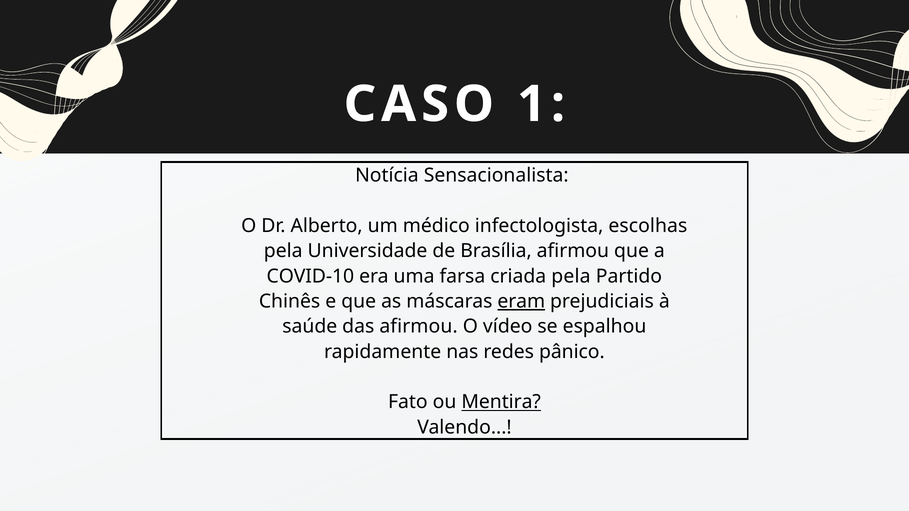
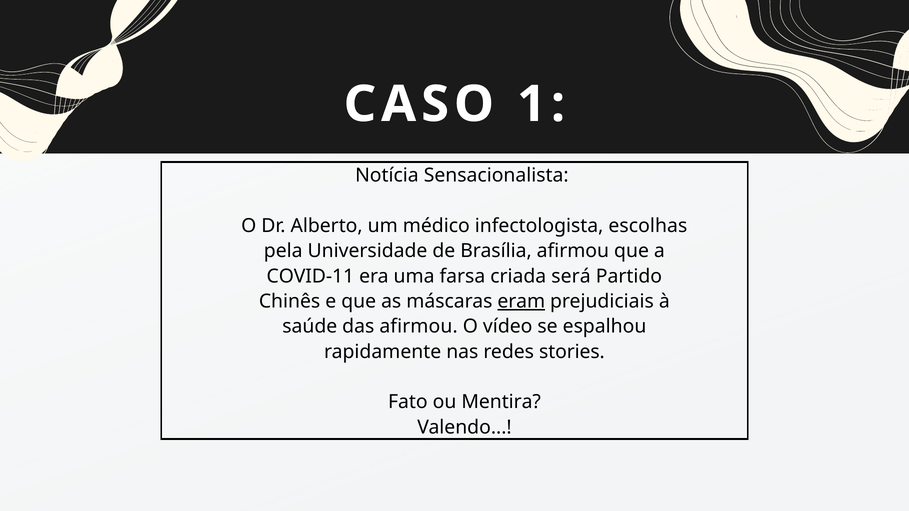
COVID-10: COVID-10 -> COVID-11 (310, 276)
criada pela: pela -> será (571, 276)
pânico: pânico -> stories (572, 352)
Mentira underline: present -> none (501, 402)
